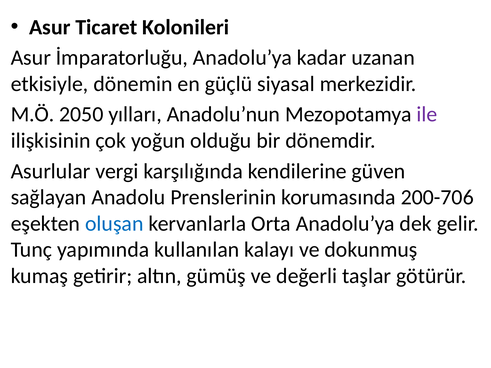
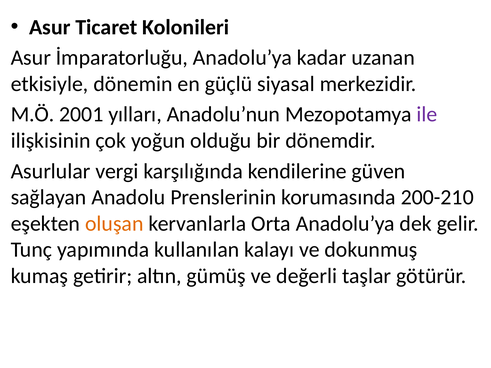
2050: 2050 -> 2001 (81, 115)
200-706: 200-706 -> 200-210 (437, 197)
oluşan colour: blue -> orange (114, 224)
